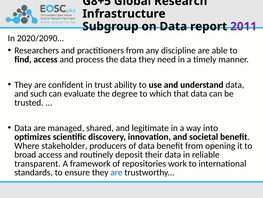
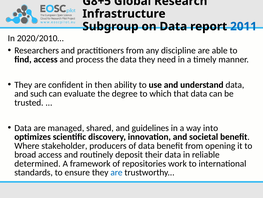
2011 colour: purple -> blue (244, 26)
2020/2090…: 2020/2090… -> 2020/2010… (40, 38)
trust: trust -> then (103, 85)
legitimate: legitimate -> guidelines (150, 128)
transparent: transparent -> determined (37, 163)
